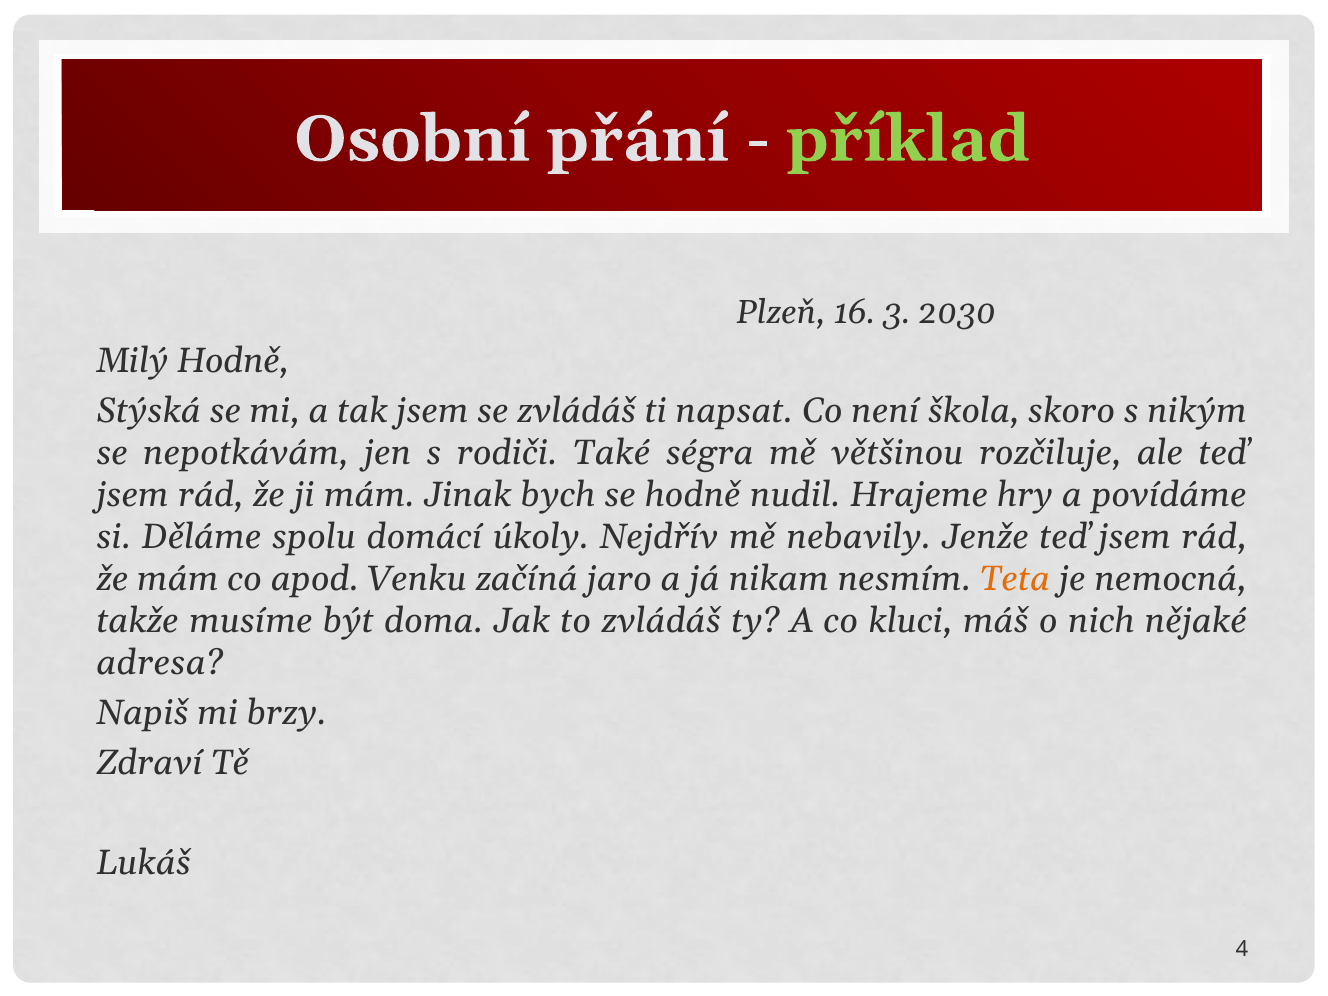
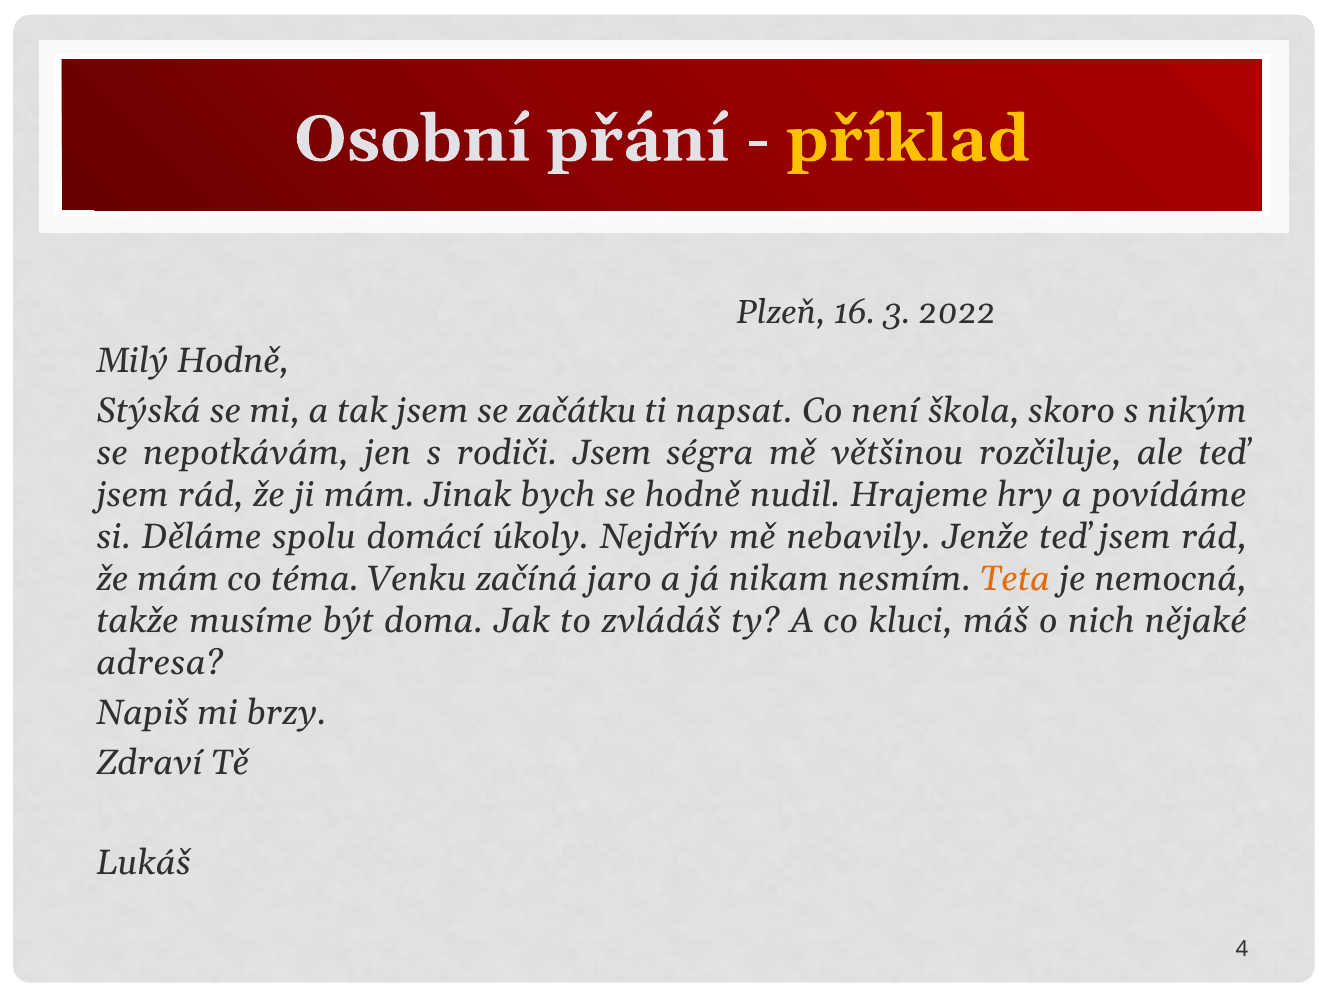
příklad colour: light green -> yellow (908, 139)
2030: 2030 -> 2022 (957, 313)
se zvládáš: zvládáš -> začátku (577, 411)
rodiči Také: Také -> Jsem (612, 453)
apod: apod -> téma (315, 579)
